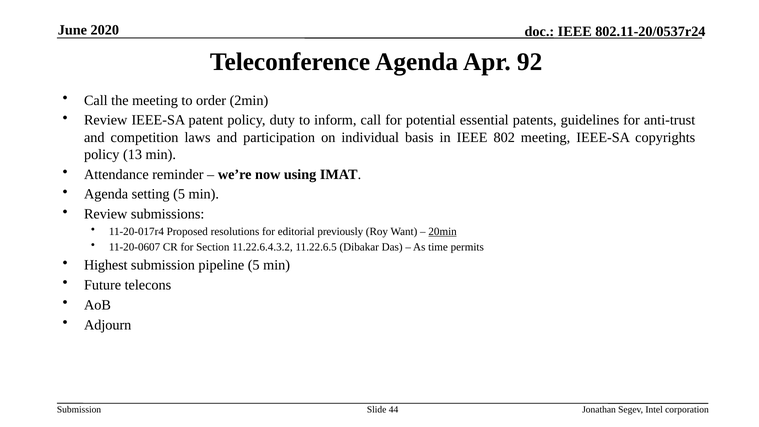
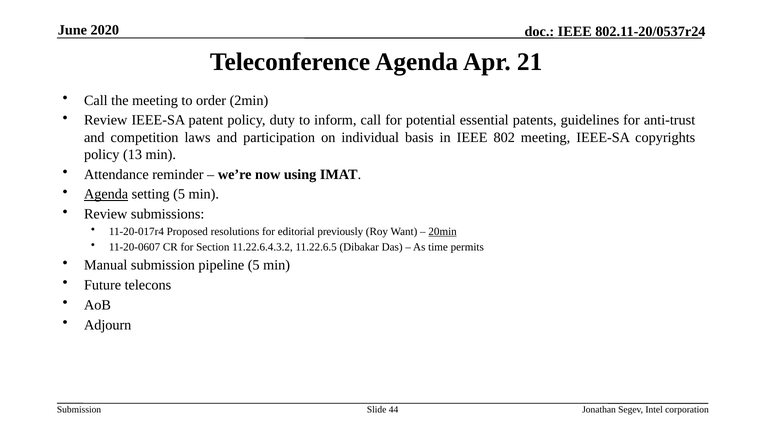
92: 92 -> 21 (530, 62)
Agenda underline: none -> present (106, 194)
Highest: Highest -> Manual (106, 265)
